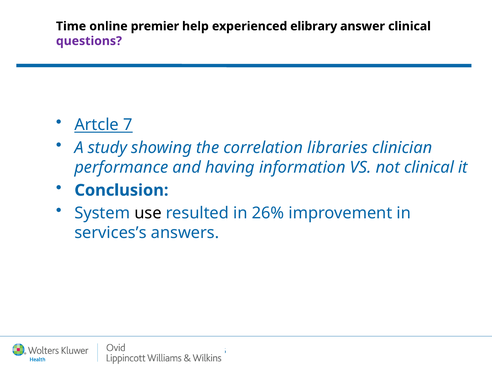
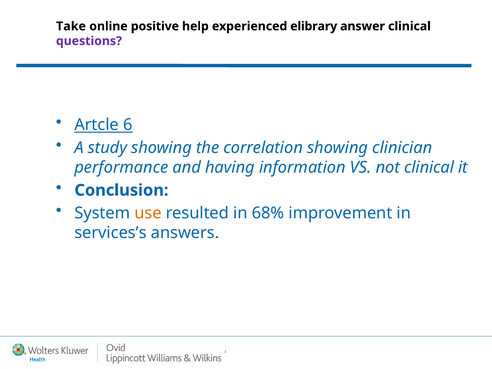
Time: Time -> Take (71, 26)
premier: premier -> positive (155, 26)
Artcle 7: 7 -> 6 (128, 125)
correlation libraries: libraries -> showing (338, 148)
use colour: black -> orange (148, 213)
26%: 26% -> 68% (268, 213)
